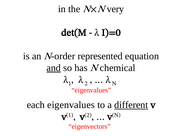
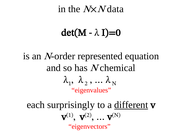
very: very -> data (115, 9)
and underline: present -> none (54, 68)
each eigenvalues: eigenvalues -> surprisingly (71, 105)
